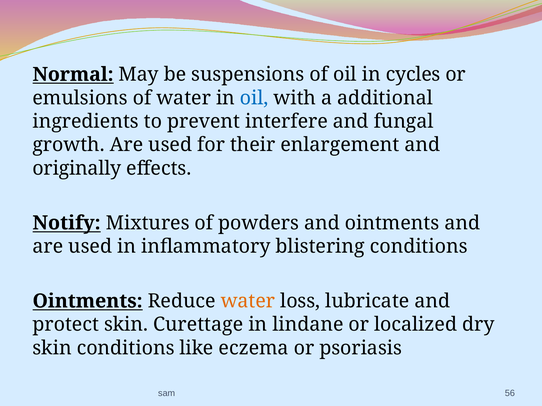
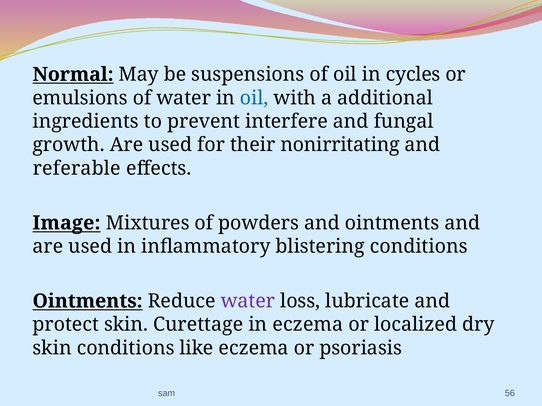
enlargement: enlargement -> nonirritating (340, 145)
originally: originally -> referable (77, 168)
Notify: Notify -> Image (66, 223)
water colour: orange -> purple (248, 301)
in lindane: lindane -> eczema (308, 325)
